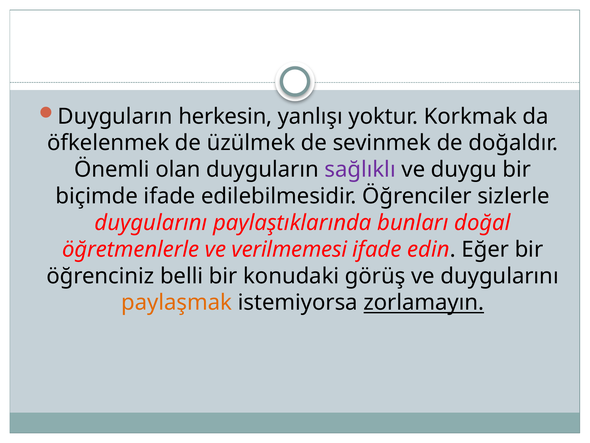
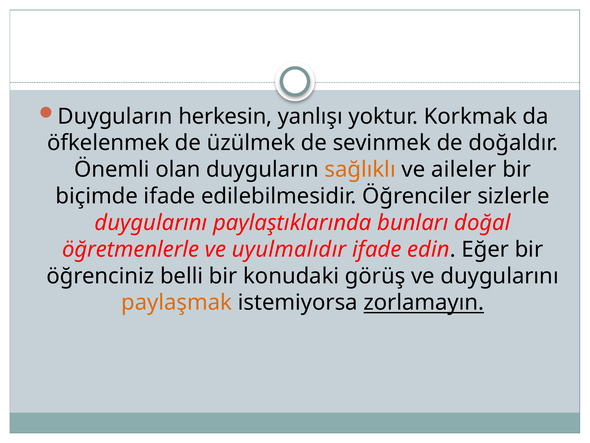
sağlıklı colour: purple -> orange (360, 169)
duygu: duygu -> aileler (464, 169)
verilmemesi: verilmemesi -> uyulmalıdır (289, 249)
